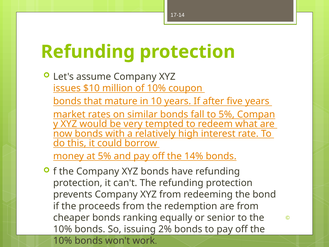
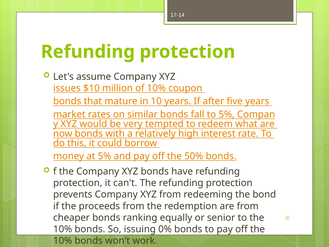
14%: 14% -> 50% (194, 156)
2%: 2% -> 0% (165, 229)
